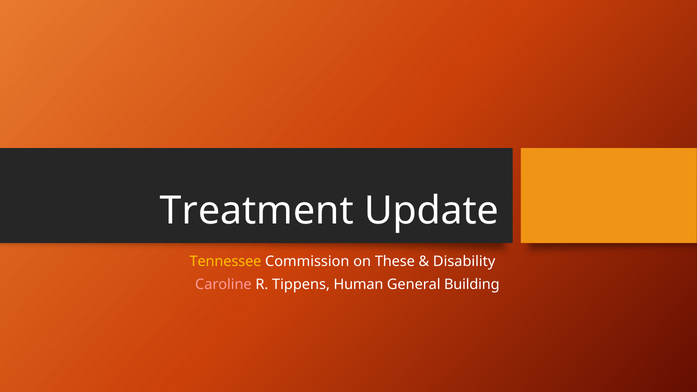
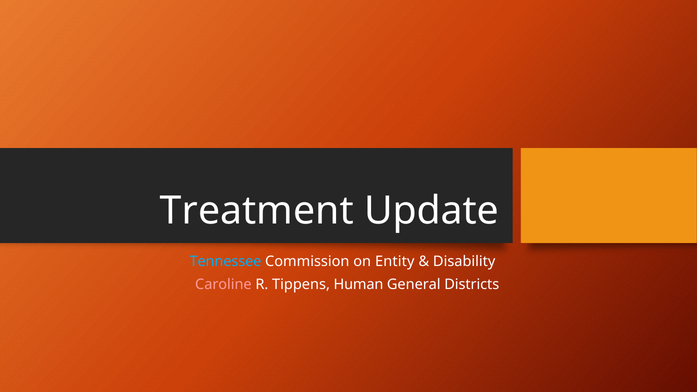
Tennessee colour: yellow -> light blue (225, 262)
These: These -> Entity (395, 262)
Building: Building -> Districts (472, 285)
